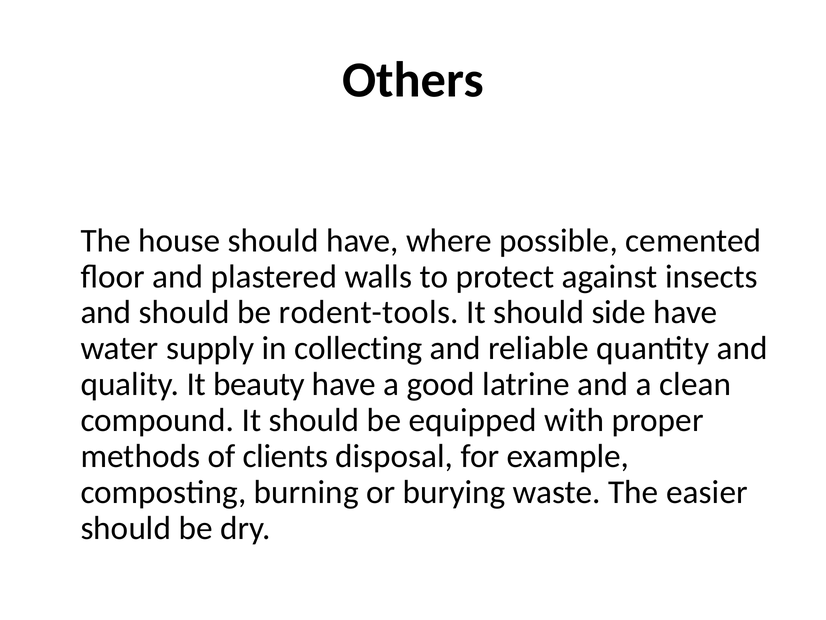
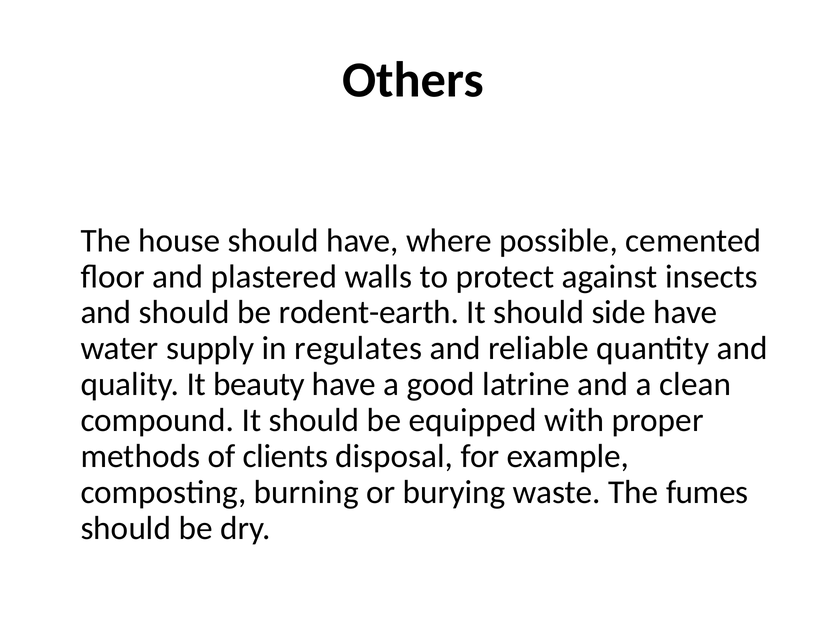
rodent-tools: rodent-tools -> rodent-earth (369, 312)
collecting: collecting -> regulates (358, 348)
easier: easier -> fumes (707, 492)
